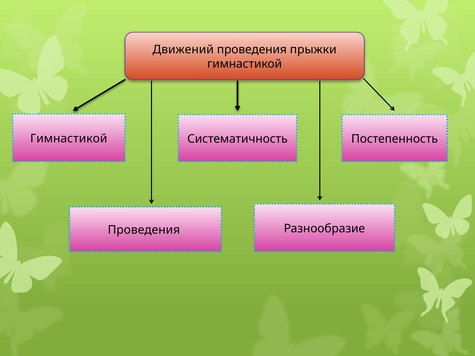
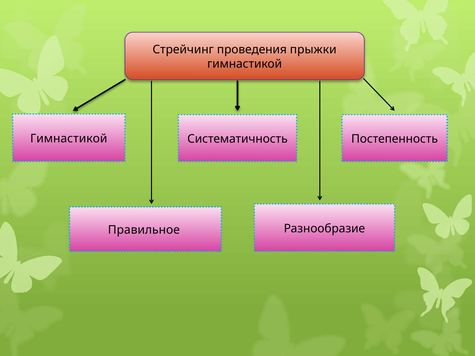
Движений: Движений -> Стрейчинг (183, 50)
Проведения: Проведения -> Правильное (144, 230)
